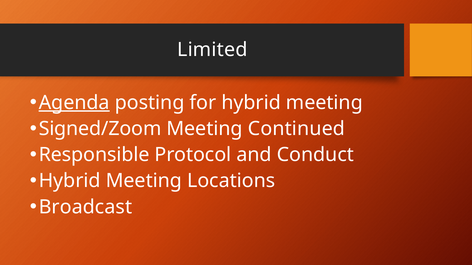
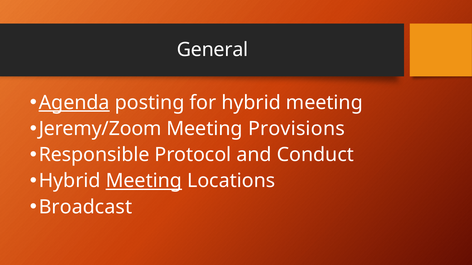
Limited: Limited -> General (213, 50)
Signed/Zoom: Signed/Zoom -> Jeremy/Zoom (100, 129)
Continued: Continued -> Provisions (296, 129)
Meeting underline: none -> present (144, 181)
